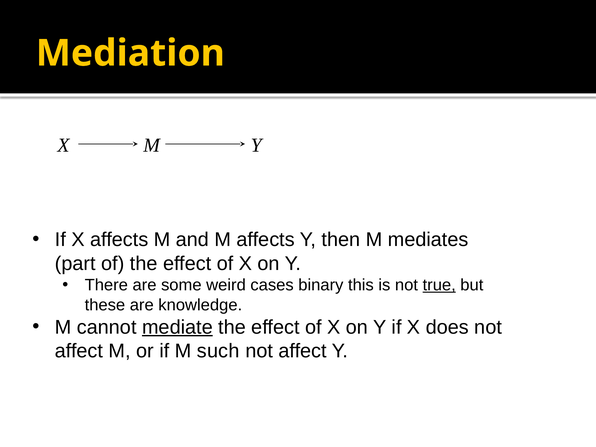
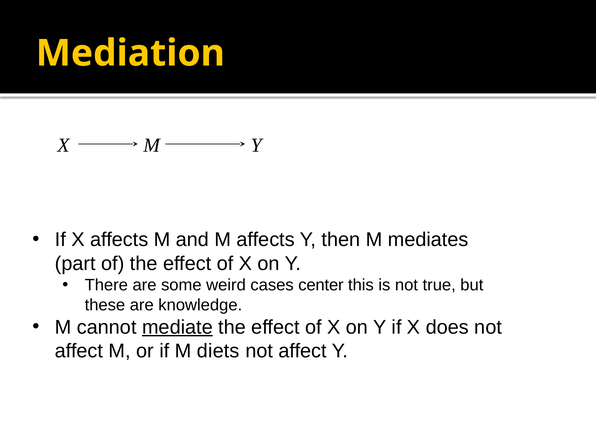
binary: binary -> center (321, 285)
true underline: present -> none (439, 285)
such: such -> diets (218, 351)
